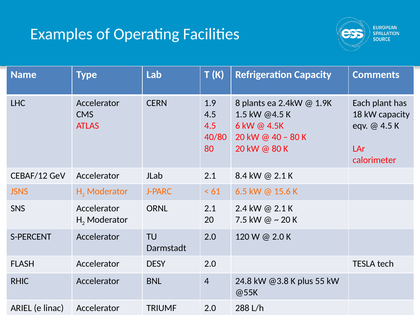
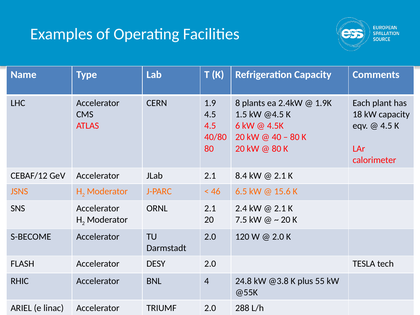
61: 61 -> 46 (216, 192)
S-PERCENT: S-PERCENT -> S-BECOME (31, 237)
